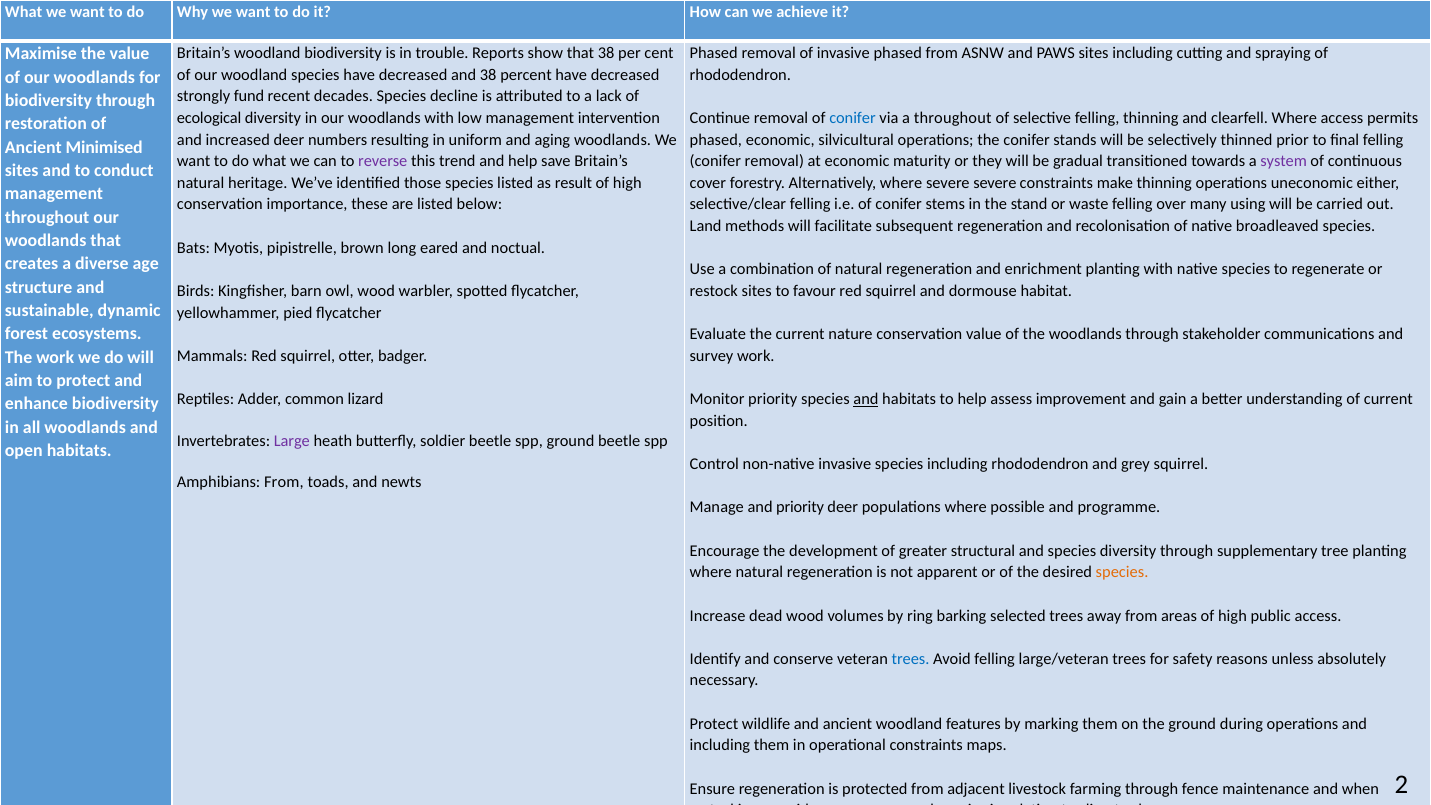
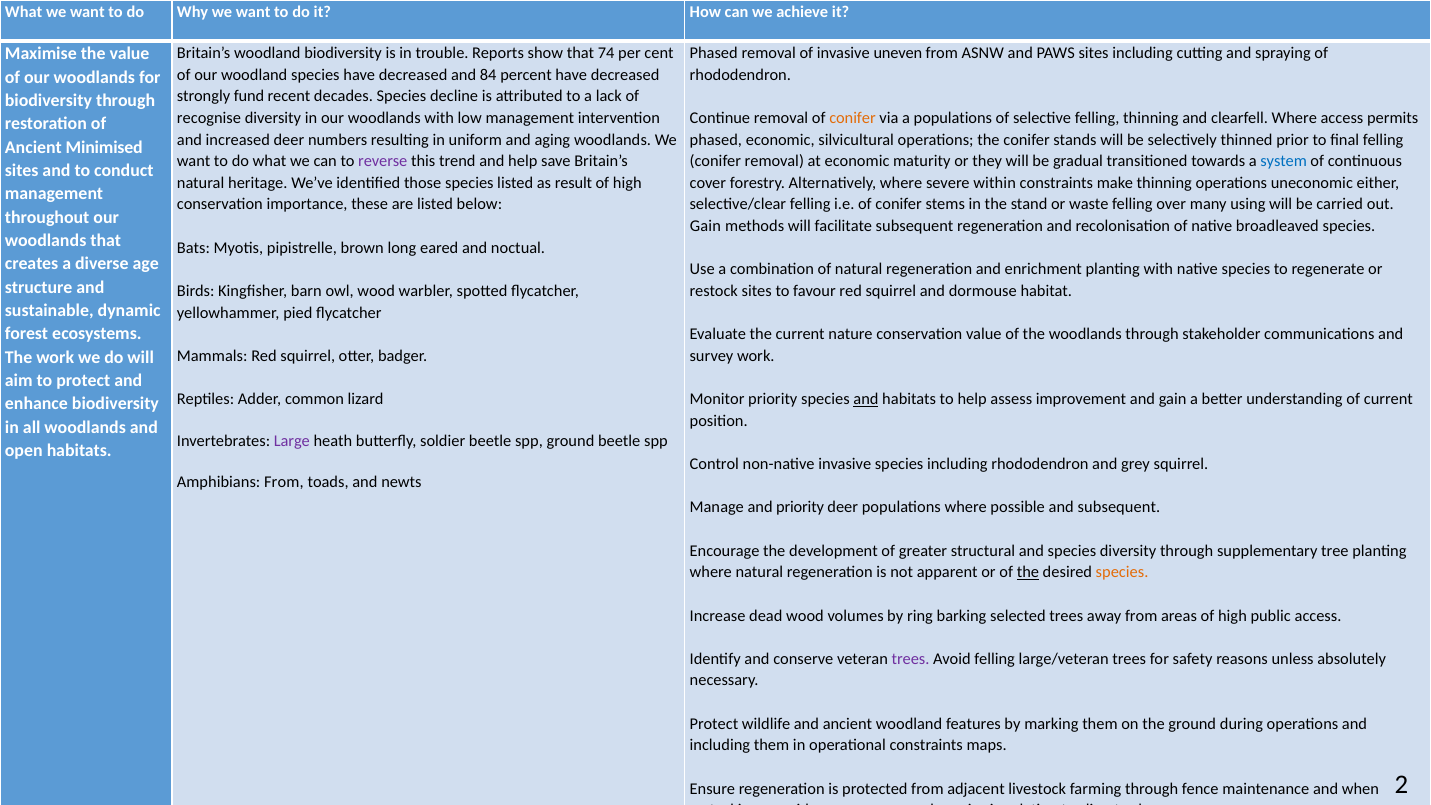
that 38: 38 -> 74 (606, 53)
invasive phased: phased -> uneven (898, 53)
and 38: 38 -> 84 (488, 75)
ecological: ecological -> recognise (209, 118)
conifer colour: blue -> orange (853, 118)
a throughout: throughout -> populations (953, 118)
system colour: purple -> blue (1284, 161)
severe severe: severe -> within (995, 183)
Land: Land -> Gain (705, 226)
and programme: programme -> subsequent (1119, 507)
the underline: none -> present (1028, 572)
trees colour: blue -> purple (911, 659)
